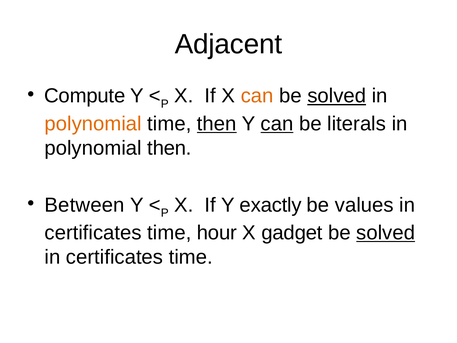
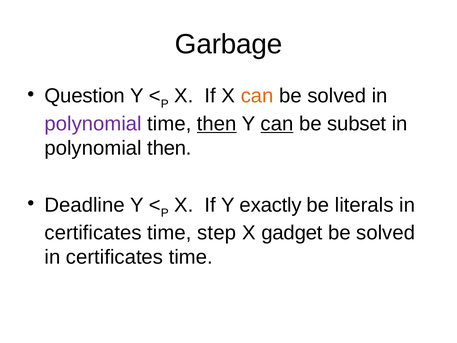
Adjacent: Adjacent -> Garbage (229, 44)
Compute: Compute -> Question (85, 96)
solved underline: present -> none (337, 96)
polynomial colour: orange -> purple (93, 124)
literals: literals -> subset (357, 124)
Between: Between -> Deadline (85, 205)
values: values -> literals (364, 205)
hour: hour -> step (217, 233)
solved underline: present -> none (386, 233)
